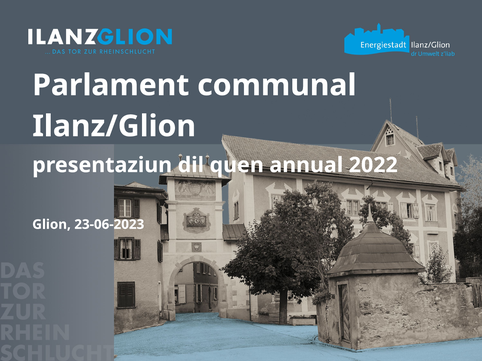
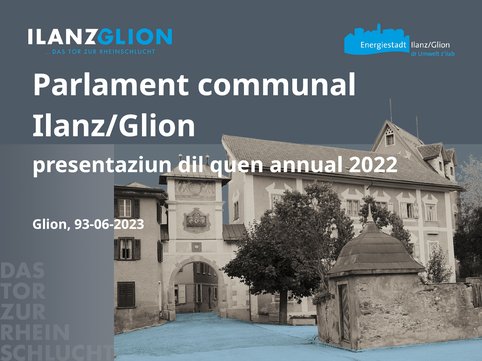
23-06-2023: 23-06-2023 -> 93-06-2023 (109, 225)
